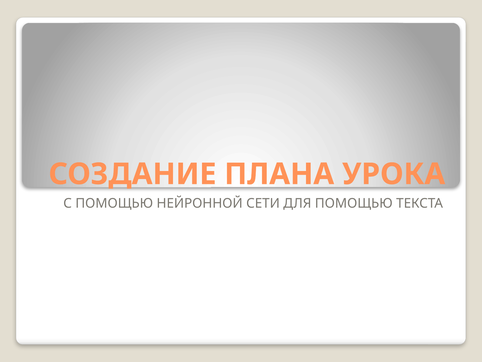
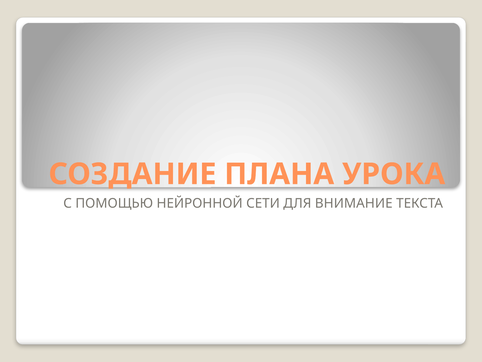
ДЛЯ ПОМОЩЬЮ: ПОМОЩЬЮ -> ВНИМАНИЕ (354, 203)
